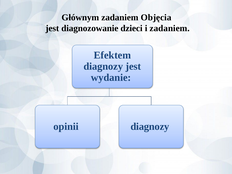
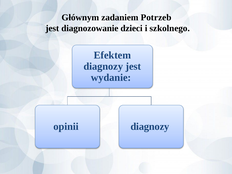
Objęcia: Objęcia -> Potrzeb (156, 17)
i zadaniem: zadaniem -> szkolnego (170, 28)
